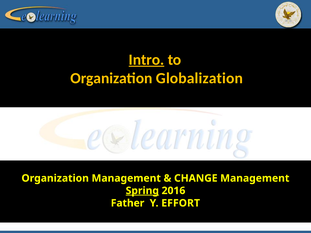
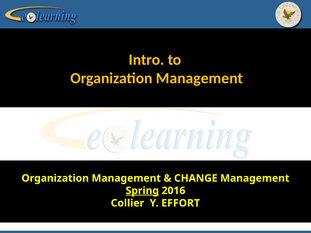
Intro underline: present -> none (146, 60)
Globalization: Globalization -> Management (200, 78)
Father: Father -> Collier (127, 203)
